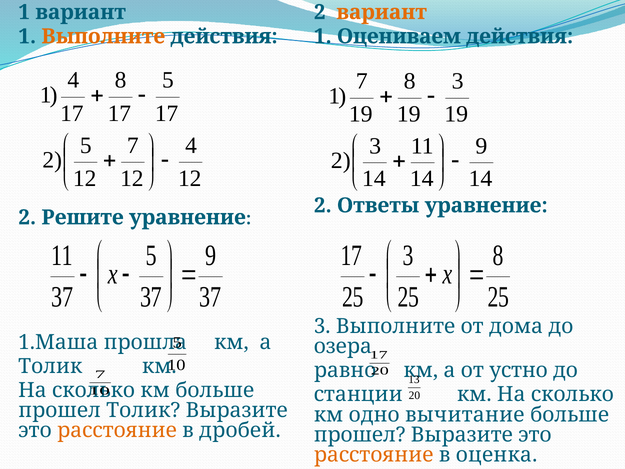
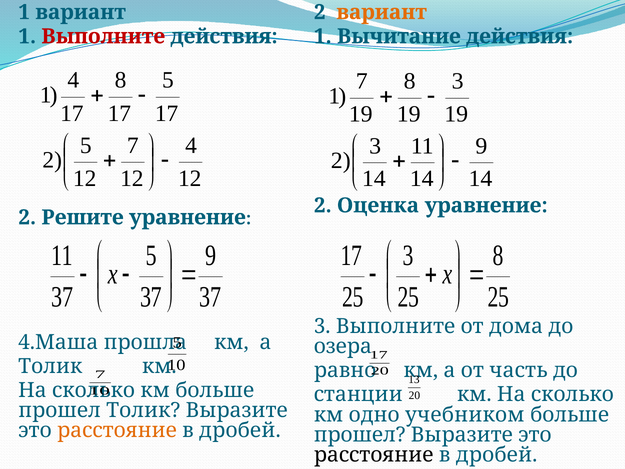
Выполните colour: orange -> red (103, 36)
Оцениваем: Оцениваем -> Вычитание (399, 36)
Ответы: Ответы -> Оценка (378, 205)
1.Маша: 1.Маша -> 4.Маша (58, 342)
устно: устно -> часть (518, 370)
вычитание: вычитание -> учебником (465, 414)
расстояние colour: orange -> black (374, 454)
оценка: оценка -> дробей (497, 454)
